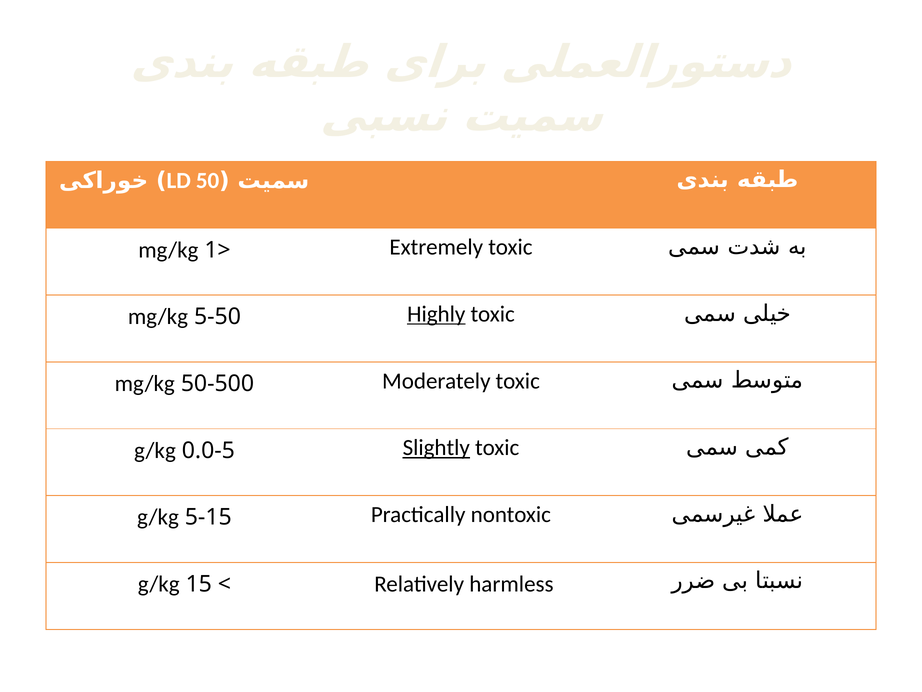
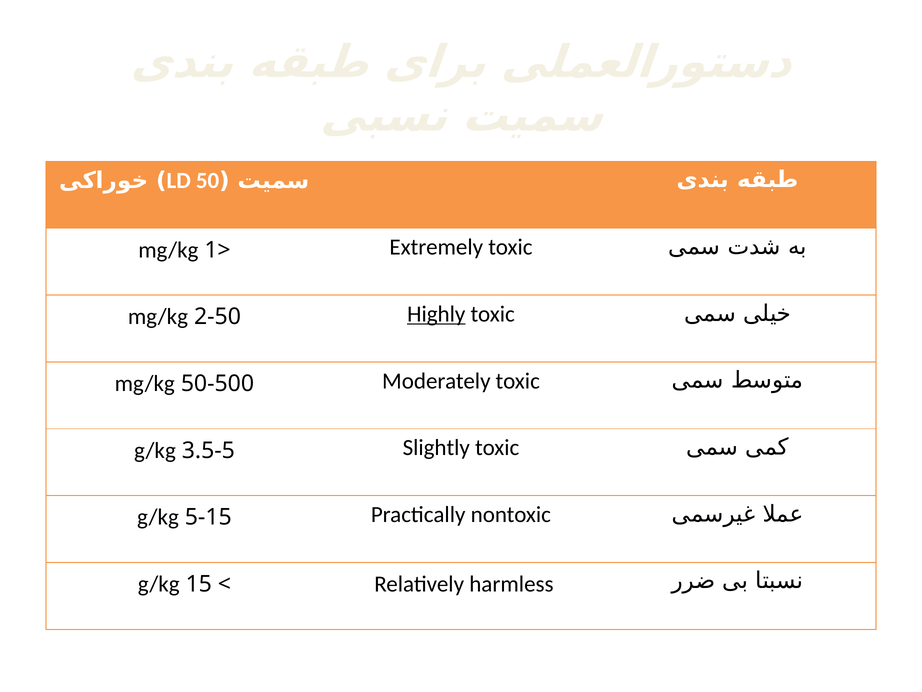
5-50: 5-50 -> 2-50 (218, 317)
Slightly underline: present -> none (436, 447)
0.0-5: 0.0-5 -> 3.5-5 (208, 450)
